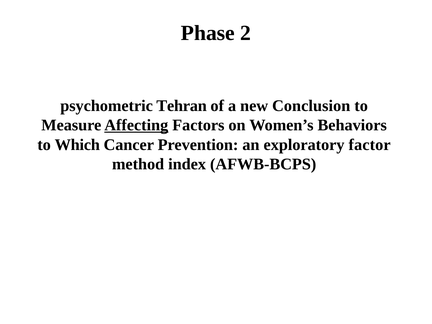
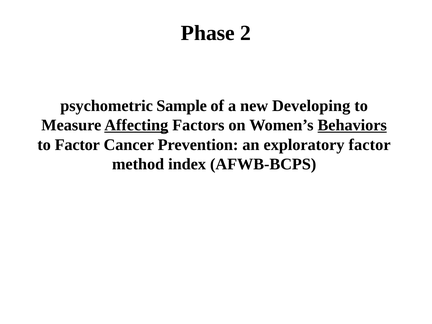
Tehran: Tehran -> Sample (182, 106)
Conclusion: Conclusion -> Developing (311, 106)
Behaviors underline: none -> present (352, 125)
to Which: Which -> Factor (77, 145)
